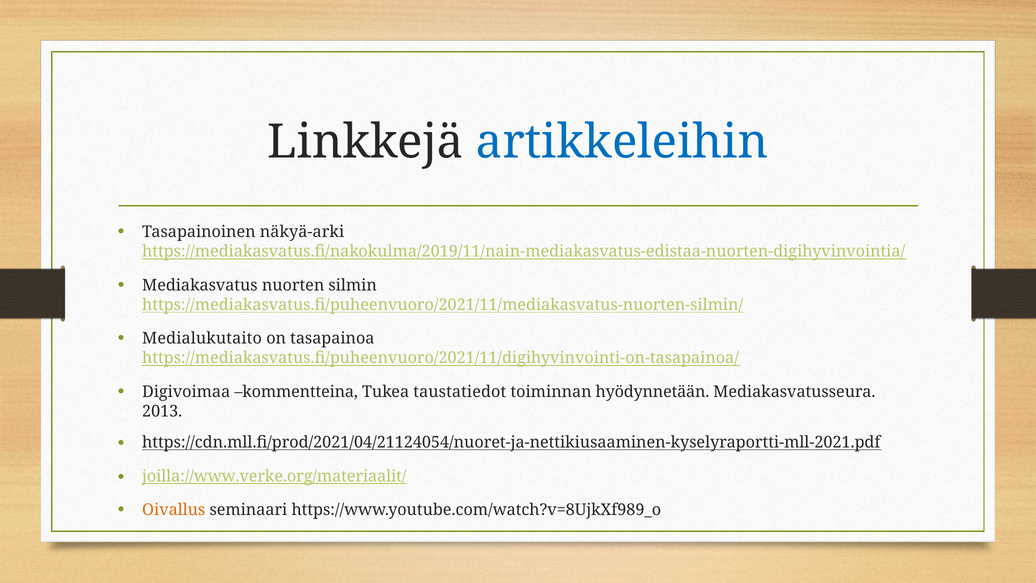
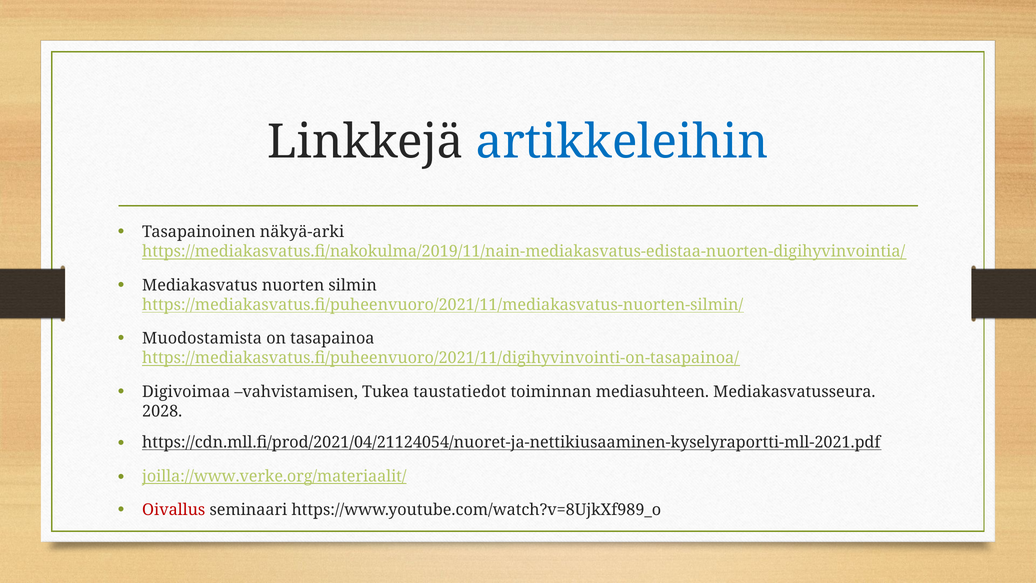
Medialukutaito: Medialukutaito -> Muodostamista (202, 338)
kommentteina: kommentteina -> vahvistamisen (296, 392)
hyödynnetään: hyödynnetään -> mediasuhteen (652, 392)
2013: 2013 -> 2028 (162, 411)
Oivallus colour: orange -> red (174, 510)
